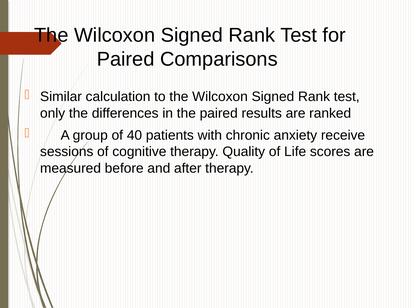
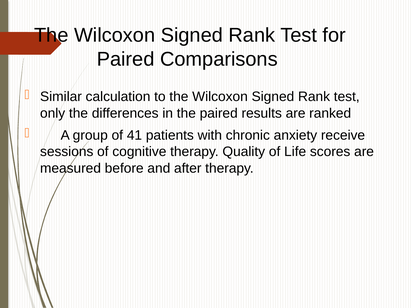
40: 40 -> 41 (134, 135)
